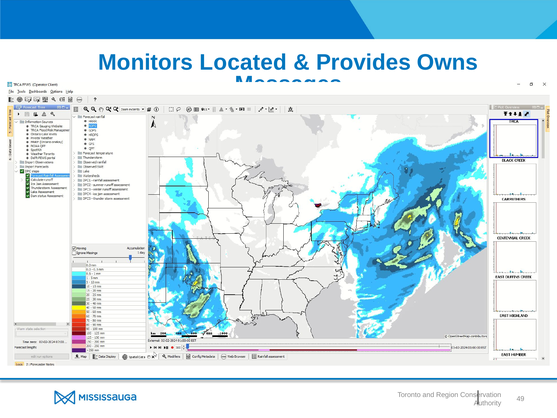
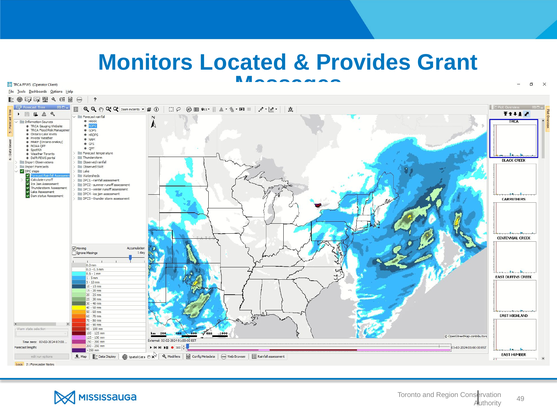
Owns: Owns -> Grant (447, 63)
